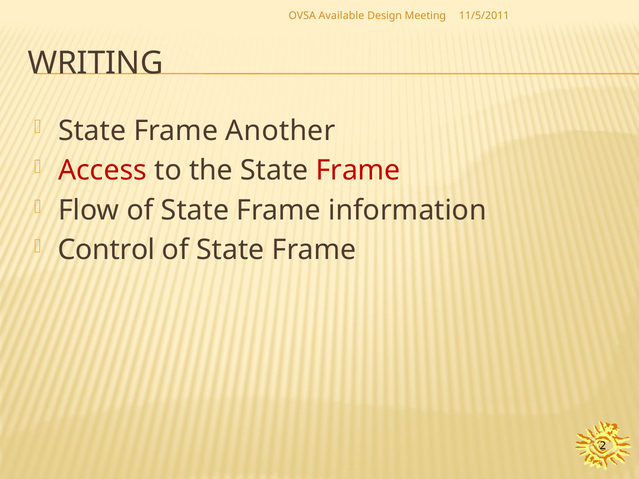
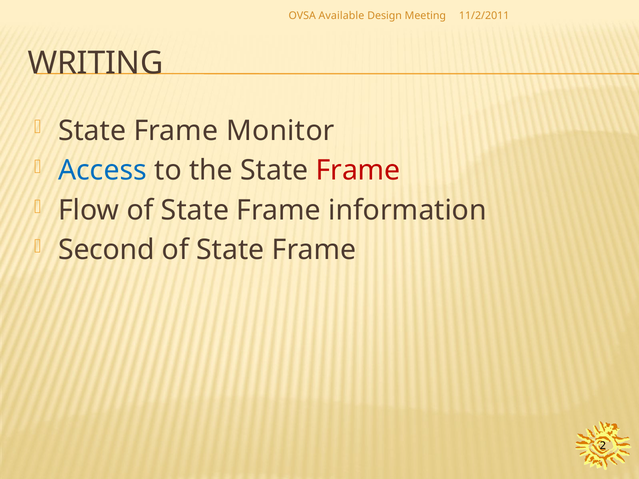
11/5/2011: 11/5/2011 -> 11/2/2011 (484, 16)
Another: Another -> Monitor (280, 131)
Access colour: red -> blue (103, 171)
Control: Control -> Second (106, 250)
